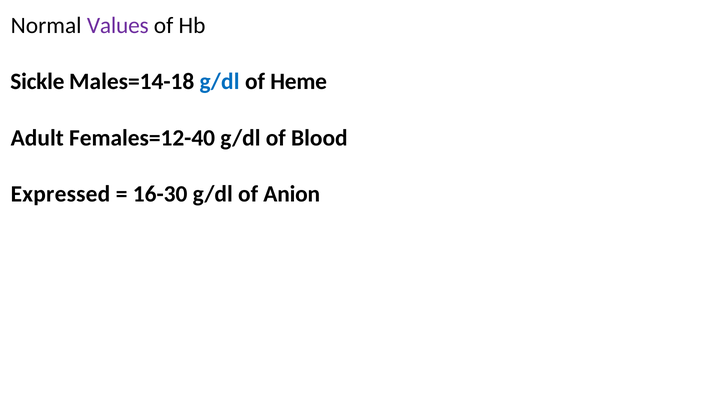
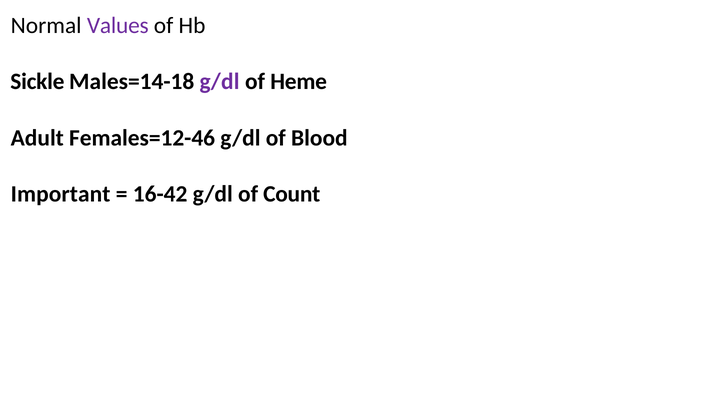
g/dl colour: blue -> purple (220, 82)
Females=12-40: Females=12-40 -> Females=12-46 (142, 138)
Expressed: Expressed -> Important (61, 194)
16-30: 16-30 -> 16-42 (160, 194)
Anion: Anion -> Count (292, 194)
